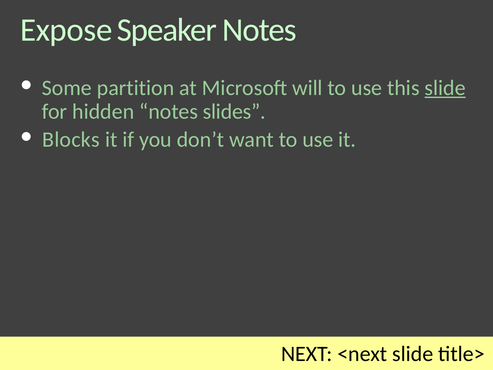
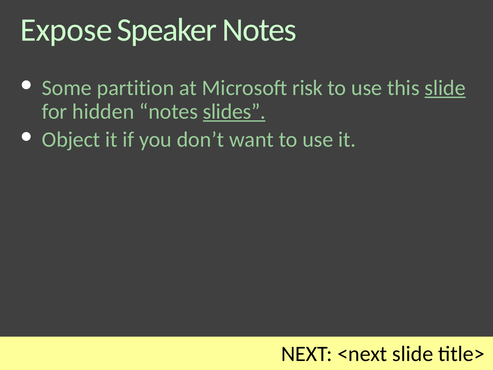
will: will -> risk (308, 88)
slides underline: none -> present (234, 111)
Blocks: Blocks -> Object (71, 140)
